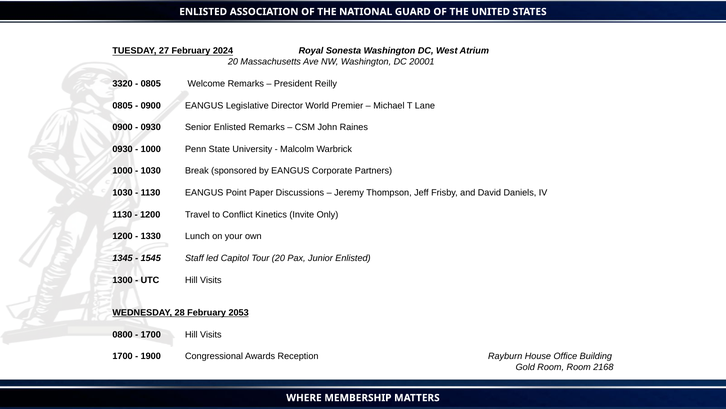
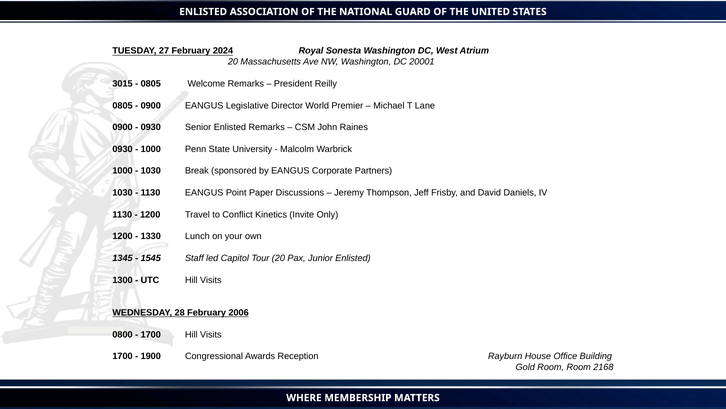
3320: 3320 -> 3015 (123, 84)
2053: 2053 -> 2006 (239, 312)
